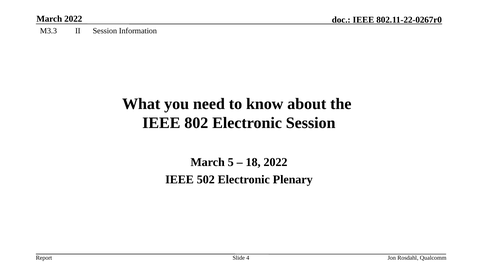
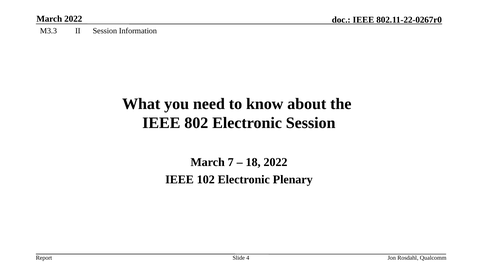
5: 5 -> 7 (231, 162)
502: 502 -> 102 (206, 180)
